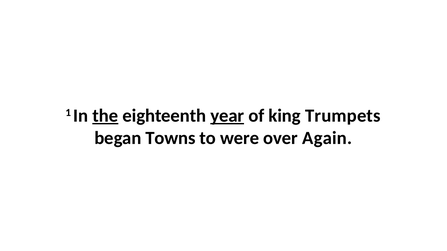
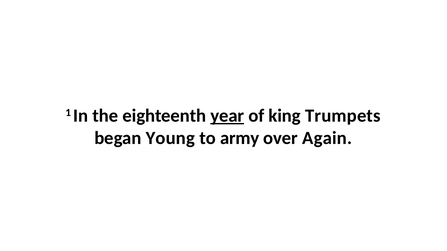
the underline: present -> none (105, 116)
Towns: Towns -> Young (170, 138)
were: were -> army (240, 138)
